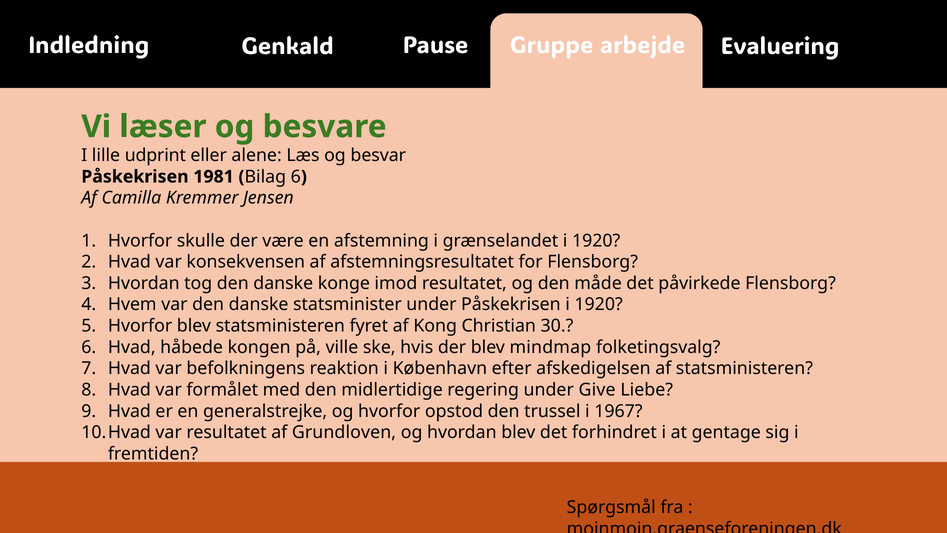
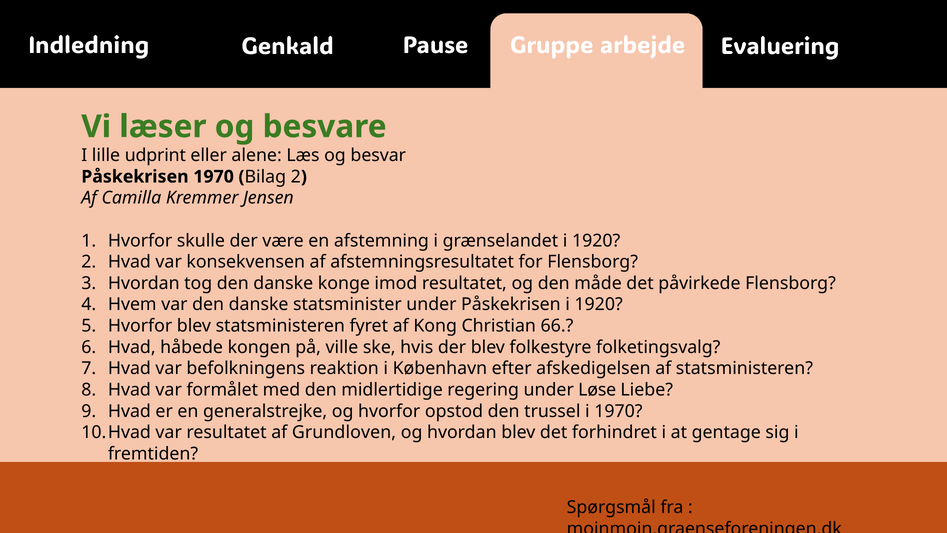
Påskekrisen 1981: 1981 -> 1970 (214, 177)
Bilag 6: 6 -> 2 (296, 177)
30: 30 -> 66 (557, 326)
mindmap: mindmap -> folkestyre (550, 347)
Give: Give -> Løse (597, 390)
i 1967: 1967 -> 1970 (618, 411)
